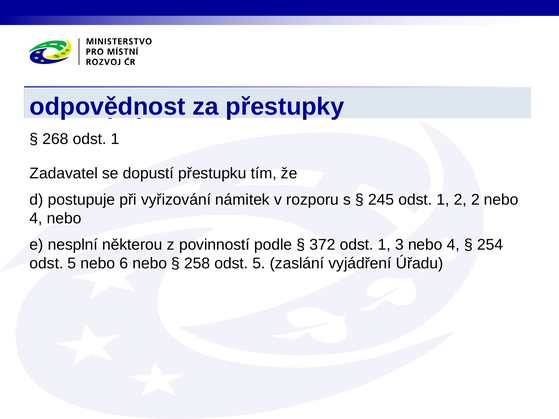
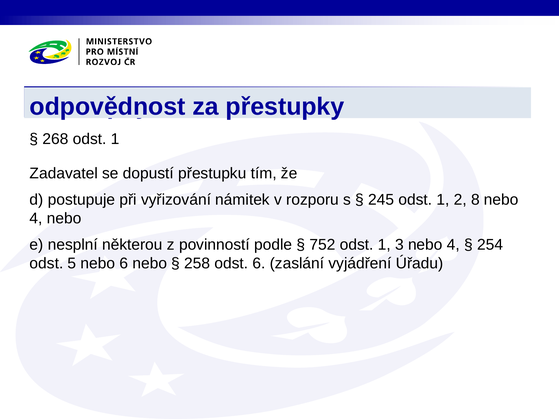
2 2: 2 -> 8 (475, 200)
372: 372 -> 752 (322, 245)
258 odst 5: 5 -> 6 (259, 263)
